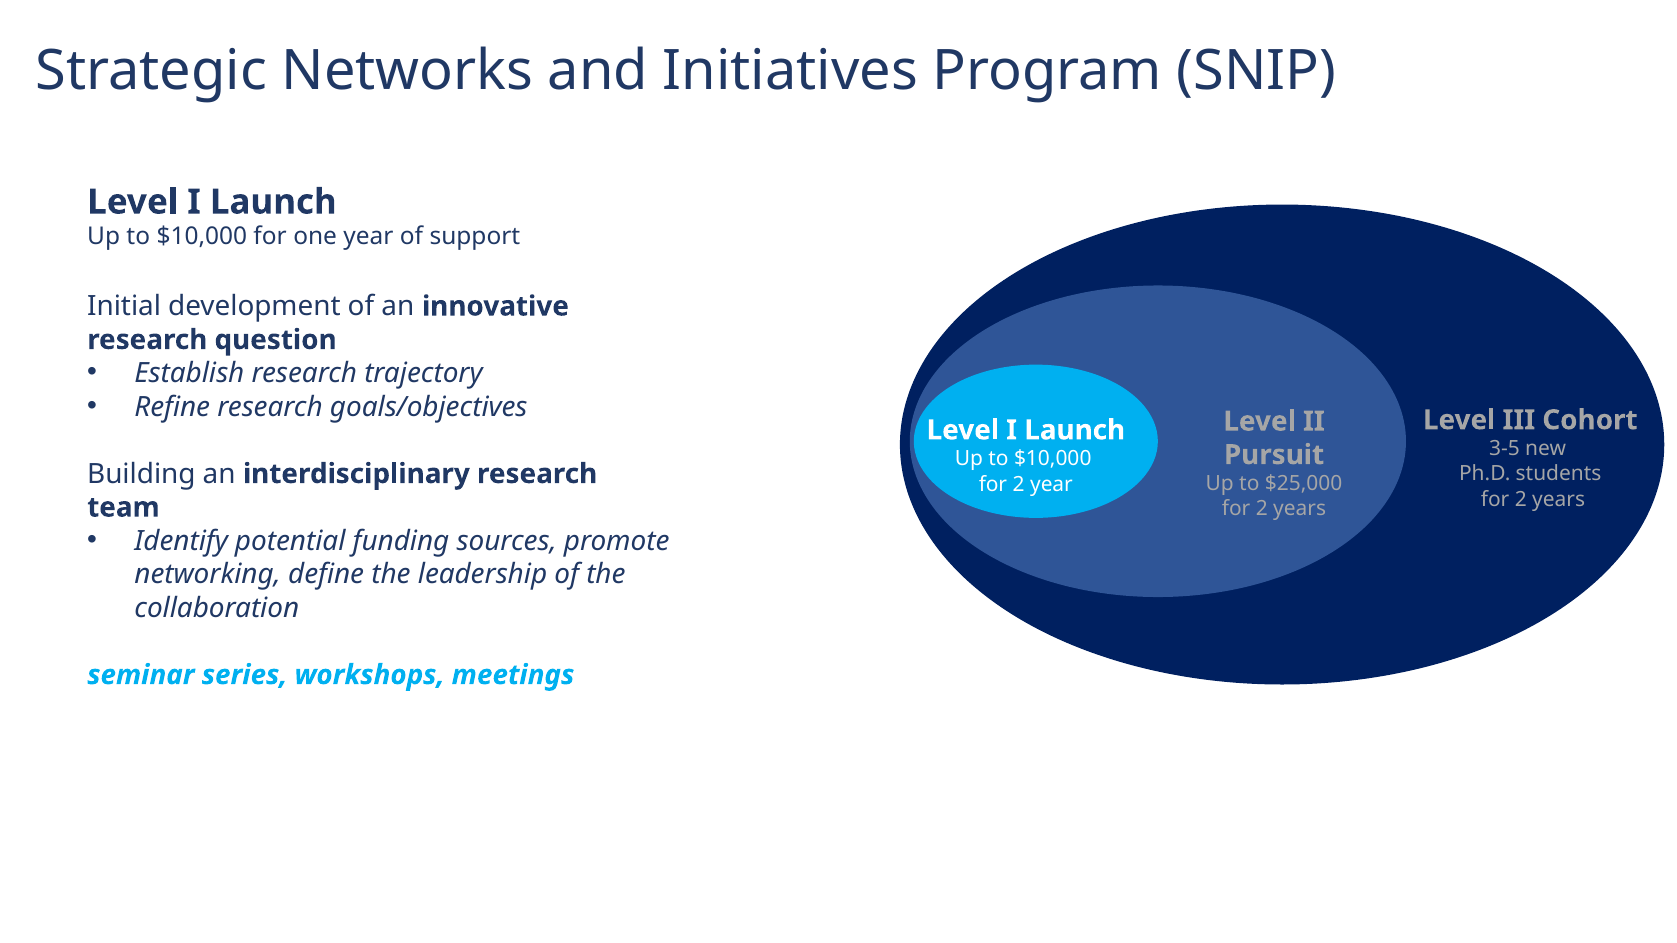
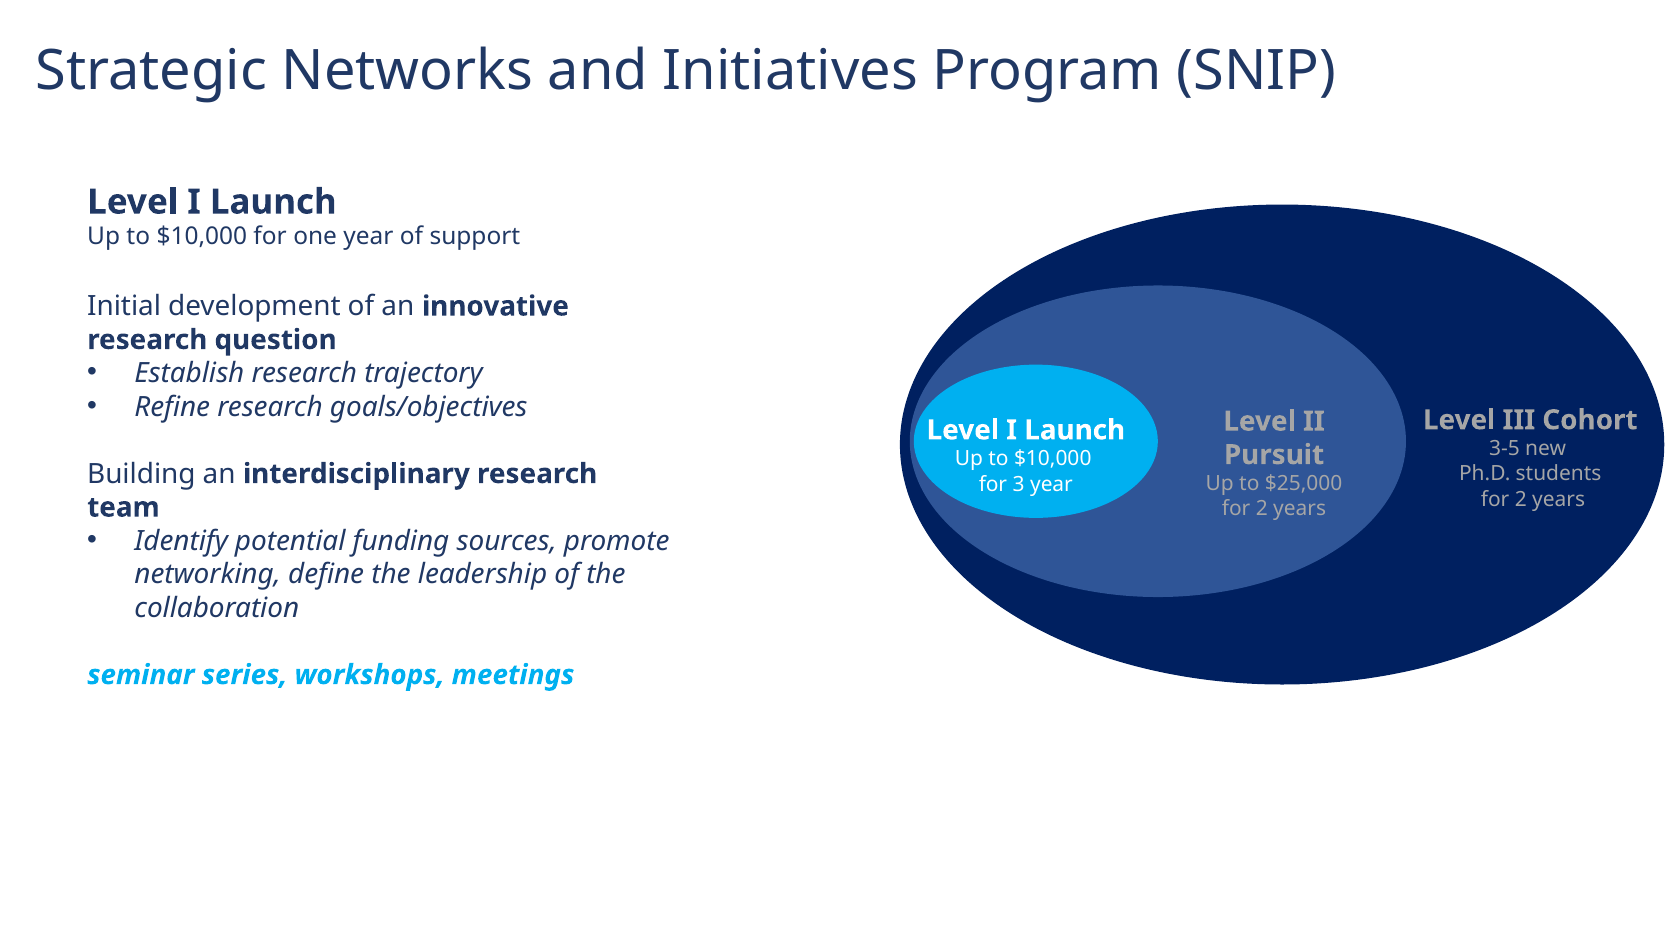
2: 2 -> 3 (1019, 484)
